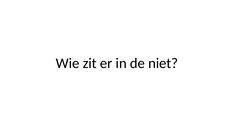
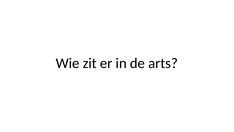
niet: niet -> arts (163, 63)
